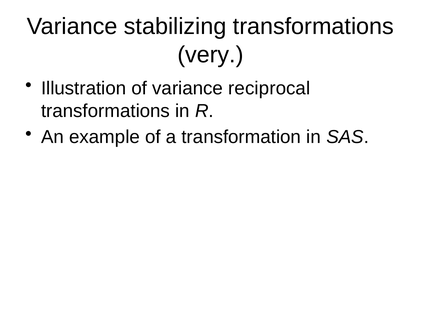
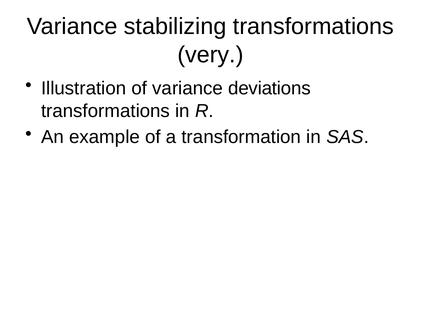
reciprocal: reciprocal -> deviations (269, 88)
